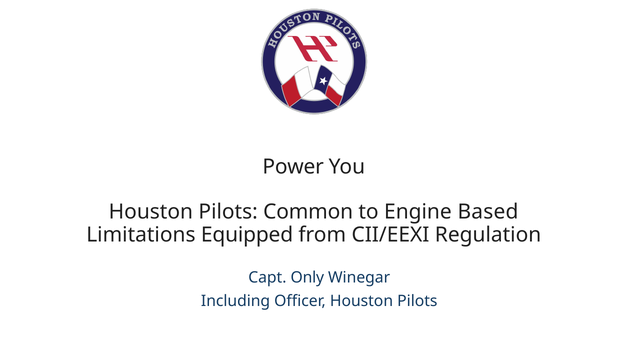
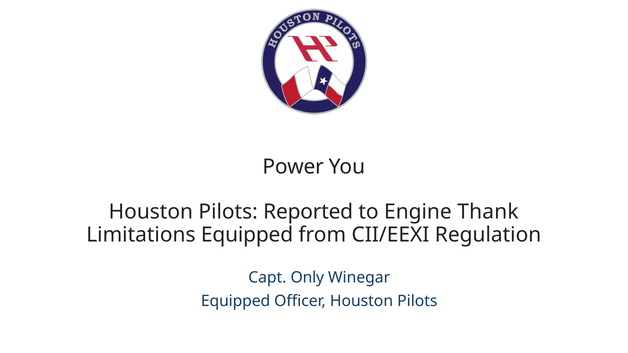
Common: Common -> Reported (308, 212)
Based: Based -> Thank (488, 212)
Including: Including -> Equipped (236, 301)
